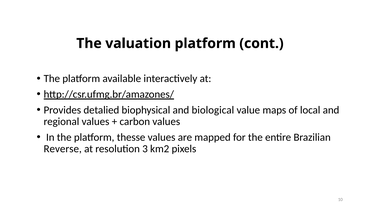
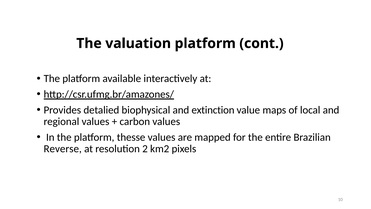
biological: biological -> extinction (213, 110)
3: 3 -> 2 (145, 149)
